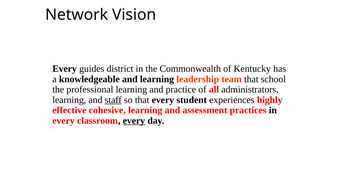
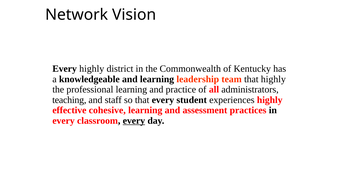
Every guides: guides -> highly (92, 69)
that school: school -> highly (273, 79)
learning: learning -> teaching (69, 100)
staff underline: present -> none (113, 100)
